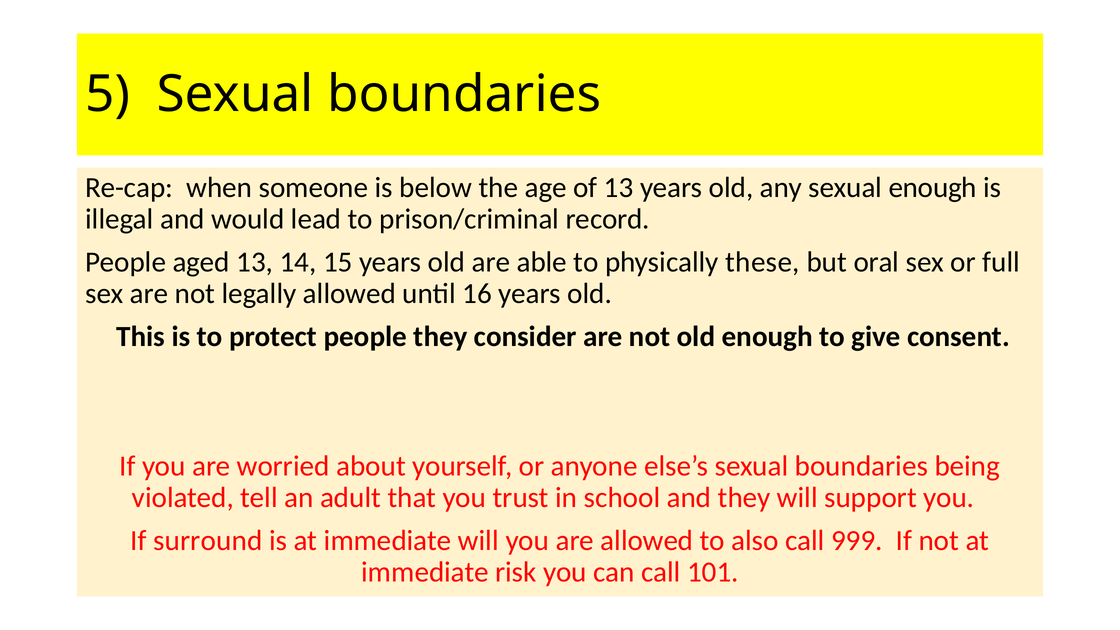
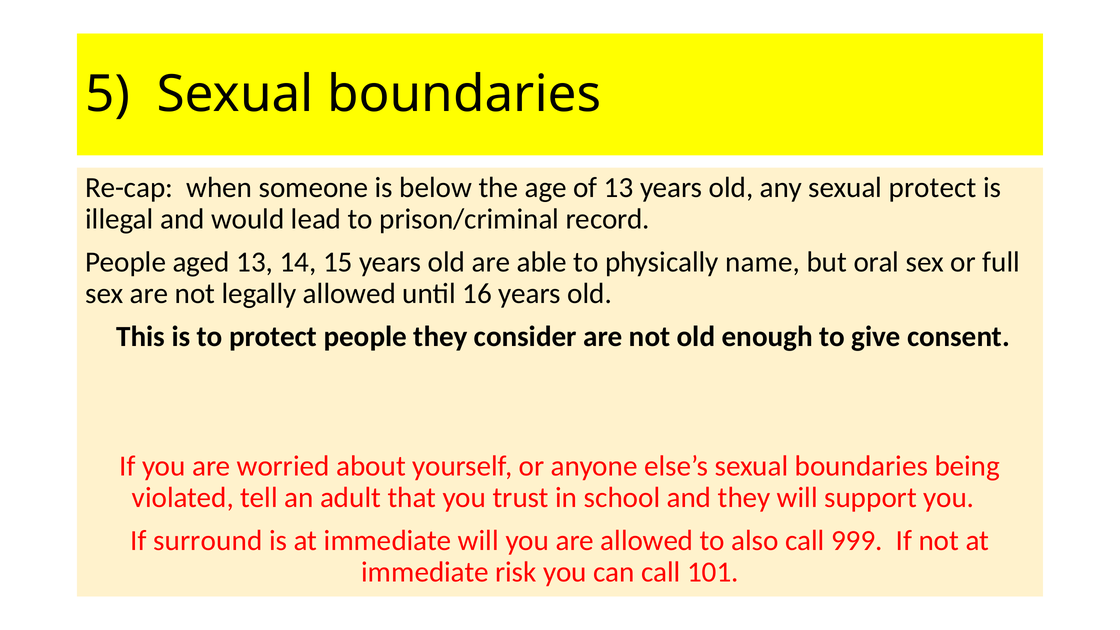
sexual enough: enough -> protect (933, 187)
these: these -> name (763, 262)
